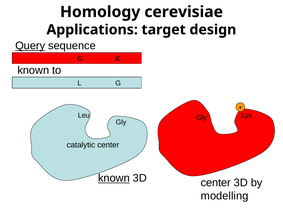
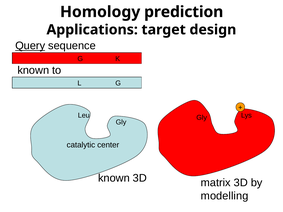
cerevisiae: cerevisiae -> prediction (184, 12)
known underline: present -> none (114, 178)
center: center -> matrix (216, 183)
